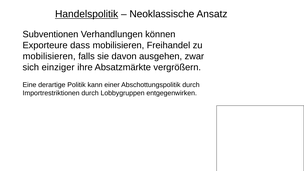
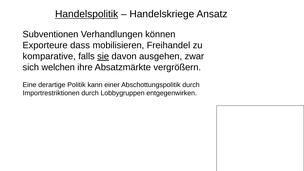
Neoklassische: Neoklassische -> Handelskriege (162, 14)
mobilisieren: mobilisieren -> komparative (49, 56)
sie underline: none -> present (103, 56)
einziger: einziger -> welchen (58, 67)
